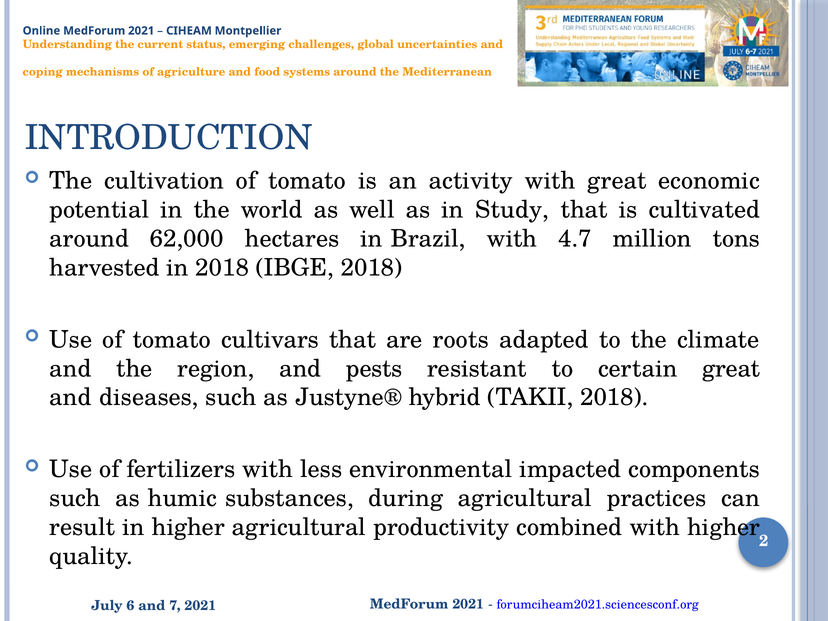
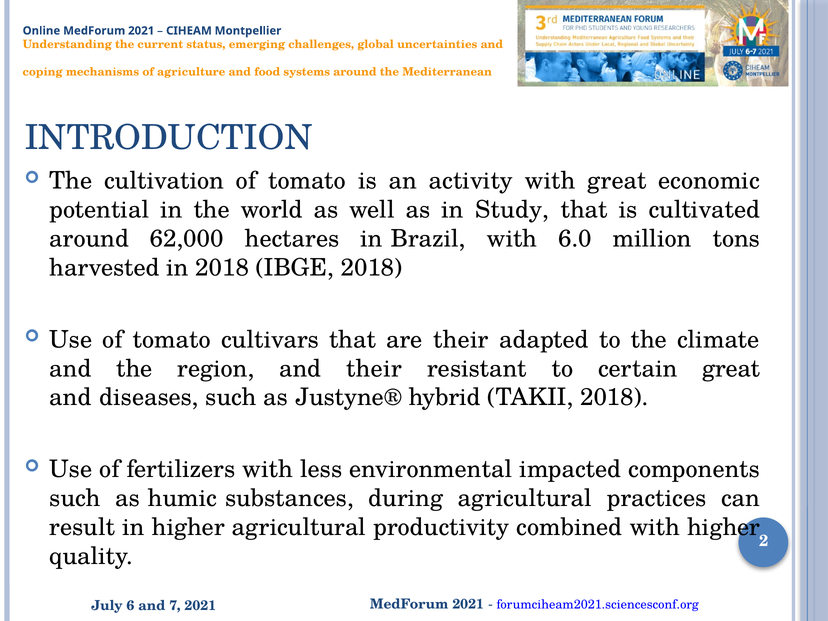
4.7: 4.7 -> 6.0 (575, 239)
are roots: roots -> their (461, 340)
and pests: pests -> their (374, 369)
